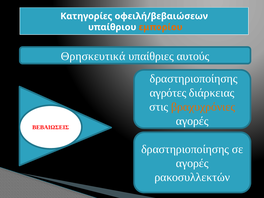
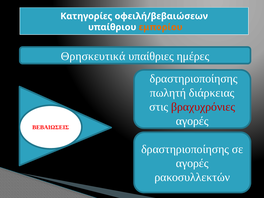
αυτούς: αυτούς -> ημέρες (193, 56)
αγρότες: αγρότες -> πωλητή (168, 93)
βραχυχρόνιες colour: orange -> red (203, 107)
